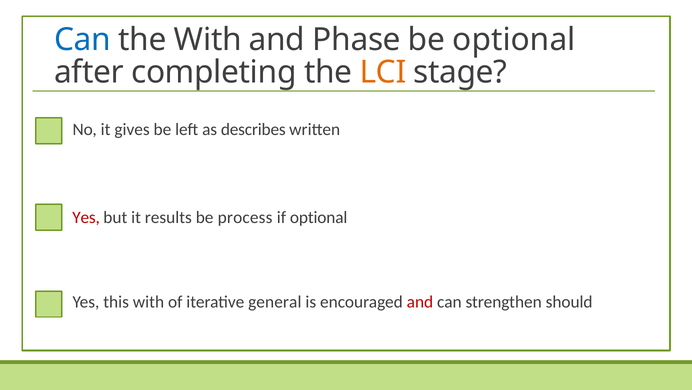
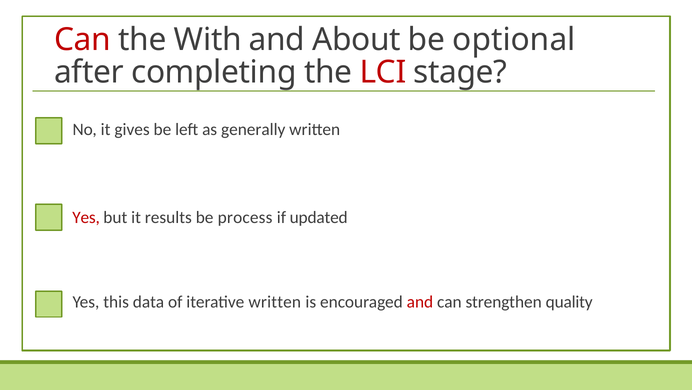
Can colour: blue -> red (83, 40)
Phase: Phase -> About (357, 40)
LCI colour: orange -> red (383, 72)
describes: describes -> generally (253, 129)
if optional: optional -> updated (319, 217)
this with: with -> data (149, 302)
iterative general: general -> written (275, 302)
should: should -> quality (569, 302)
